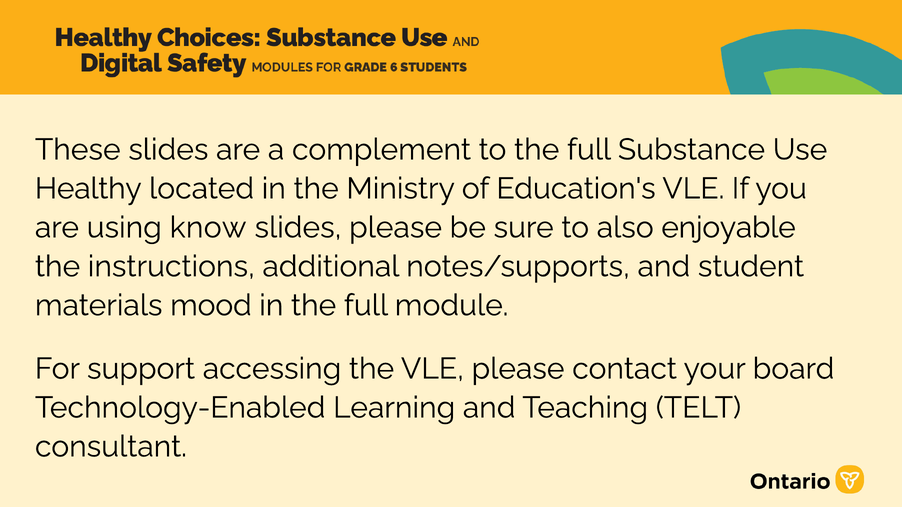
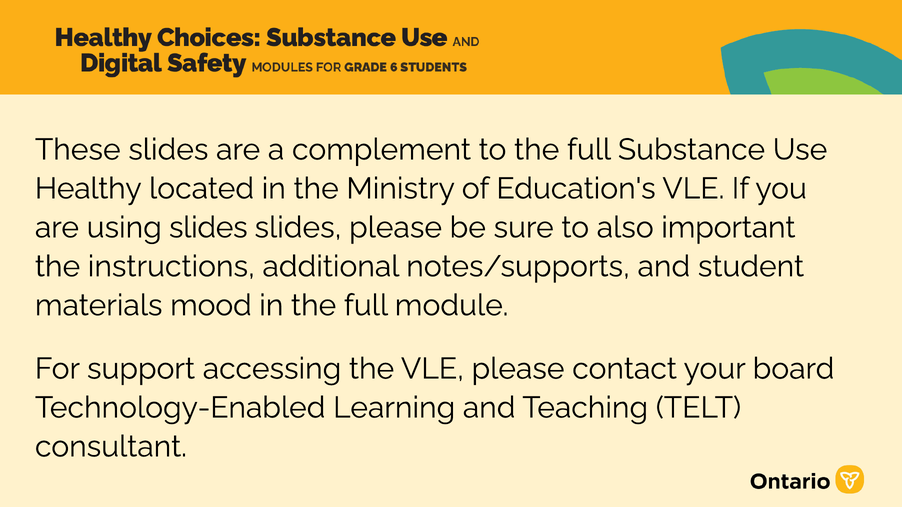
using know: know -> slides (208, 228)
enjoyable: enjoyable -> important (728, 228)
